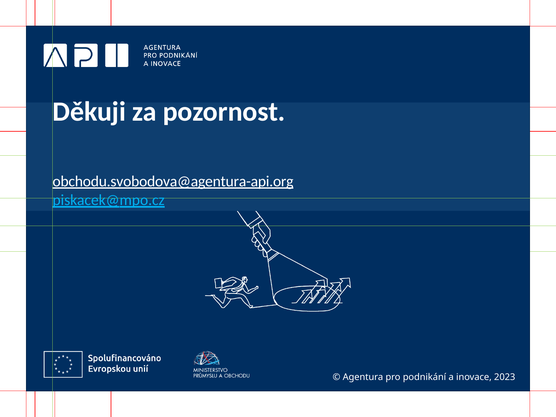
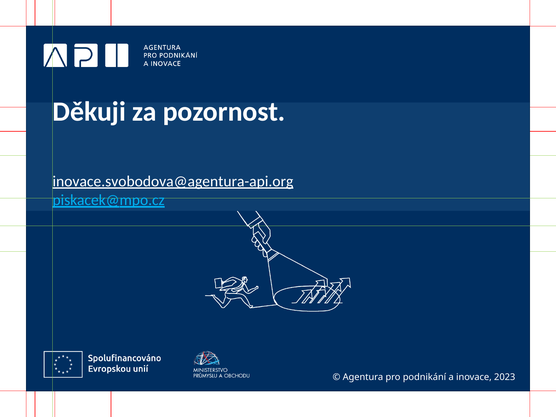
obchodu.svobodova@agentura-api.org: obchodu.svobodova@agentura-api.org -> inovace.svobodova@agentura-api.org (173, 181)
